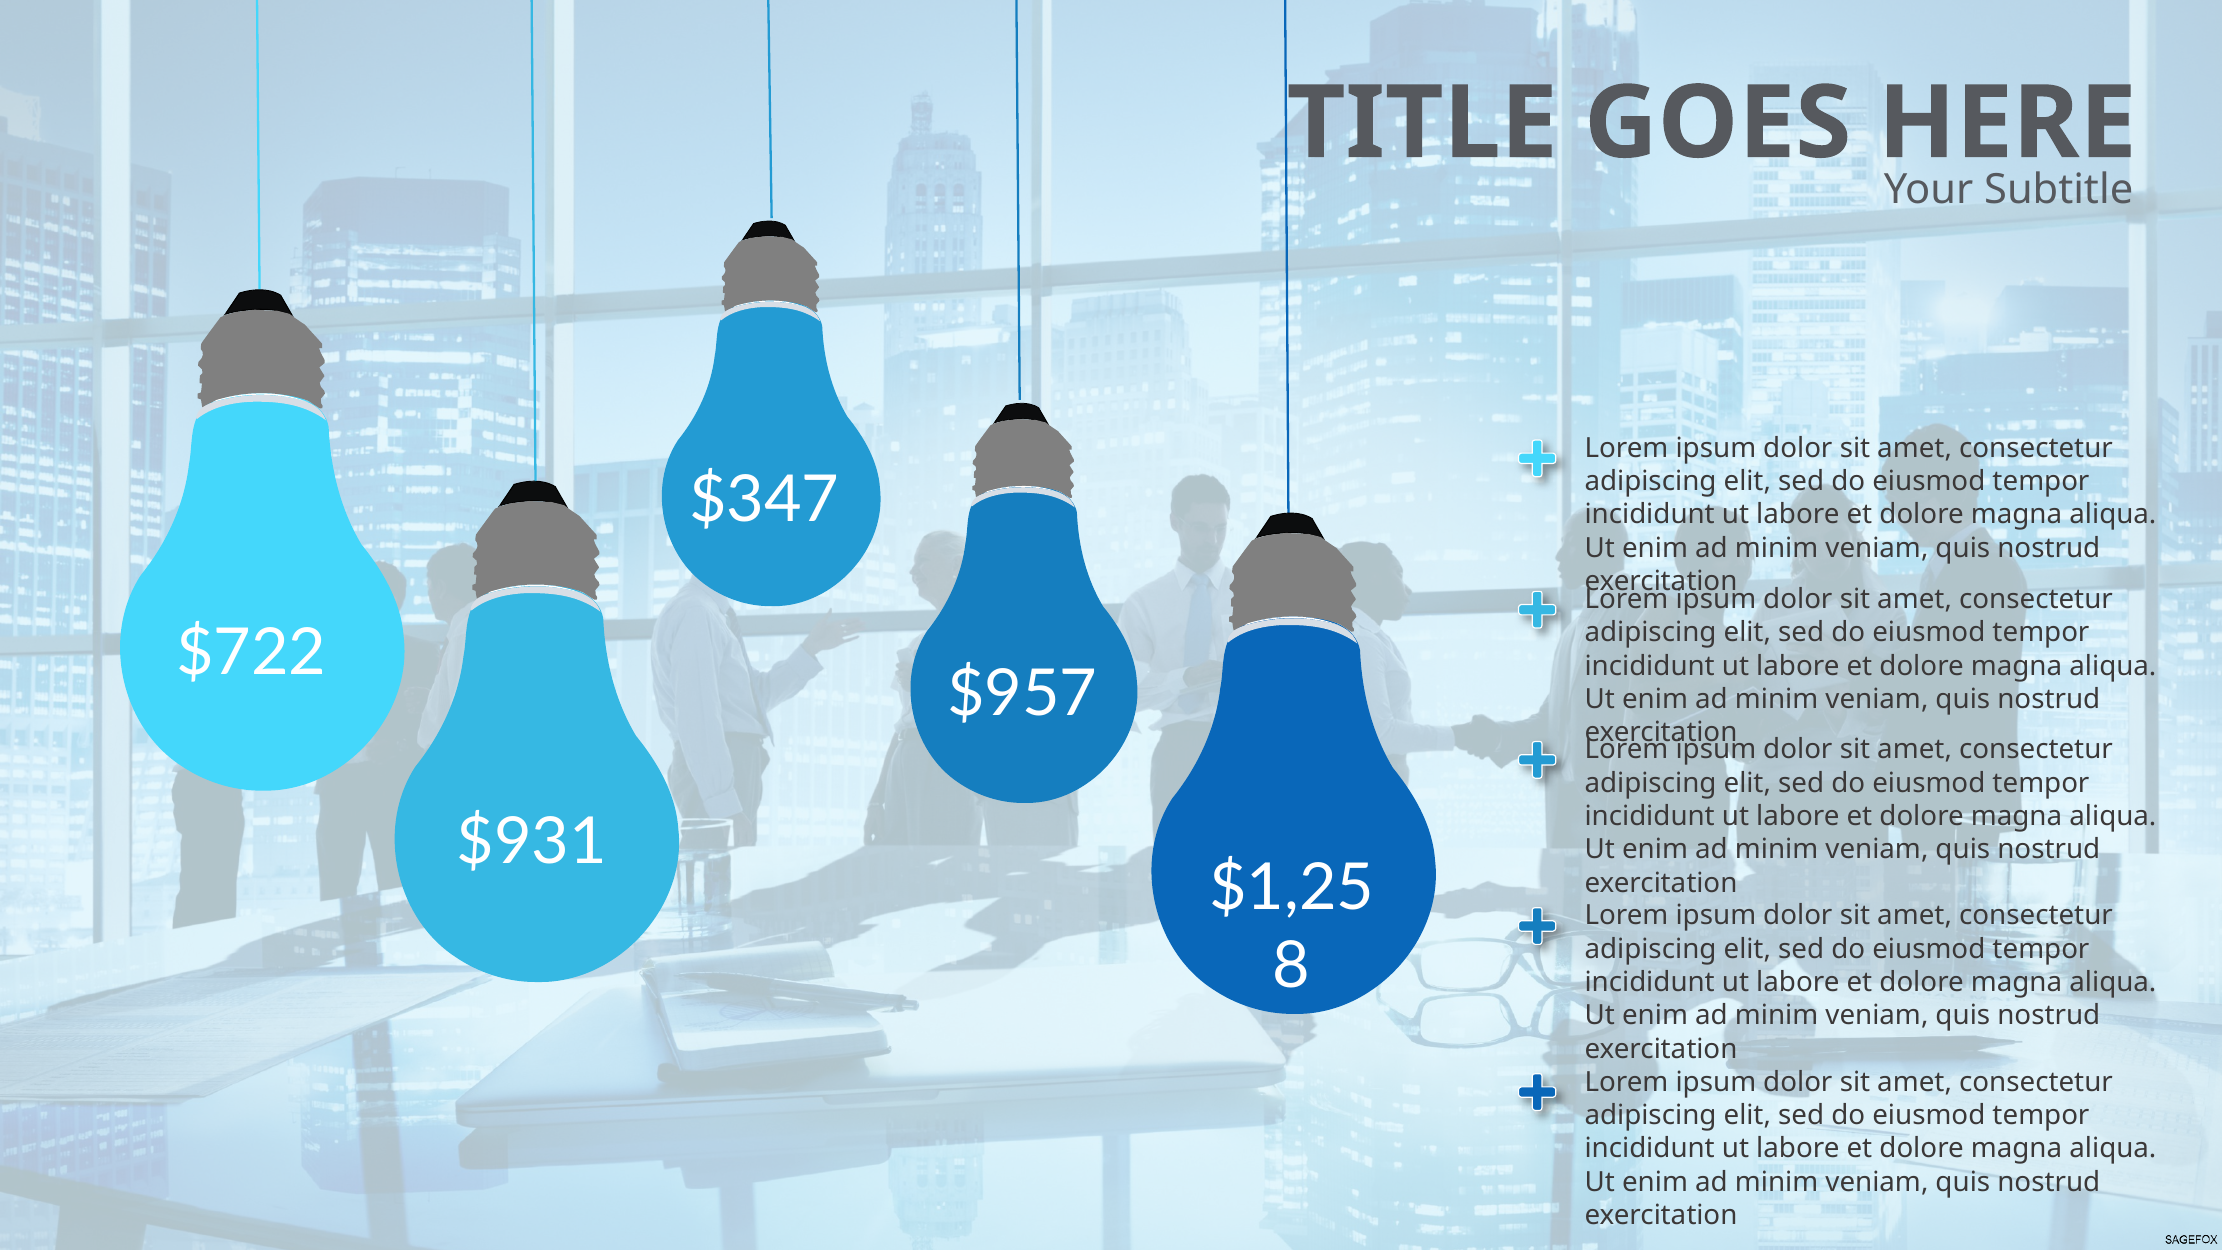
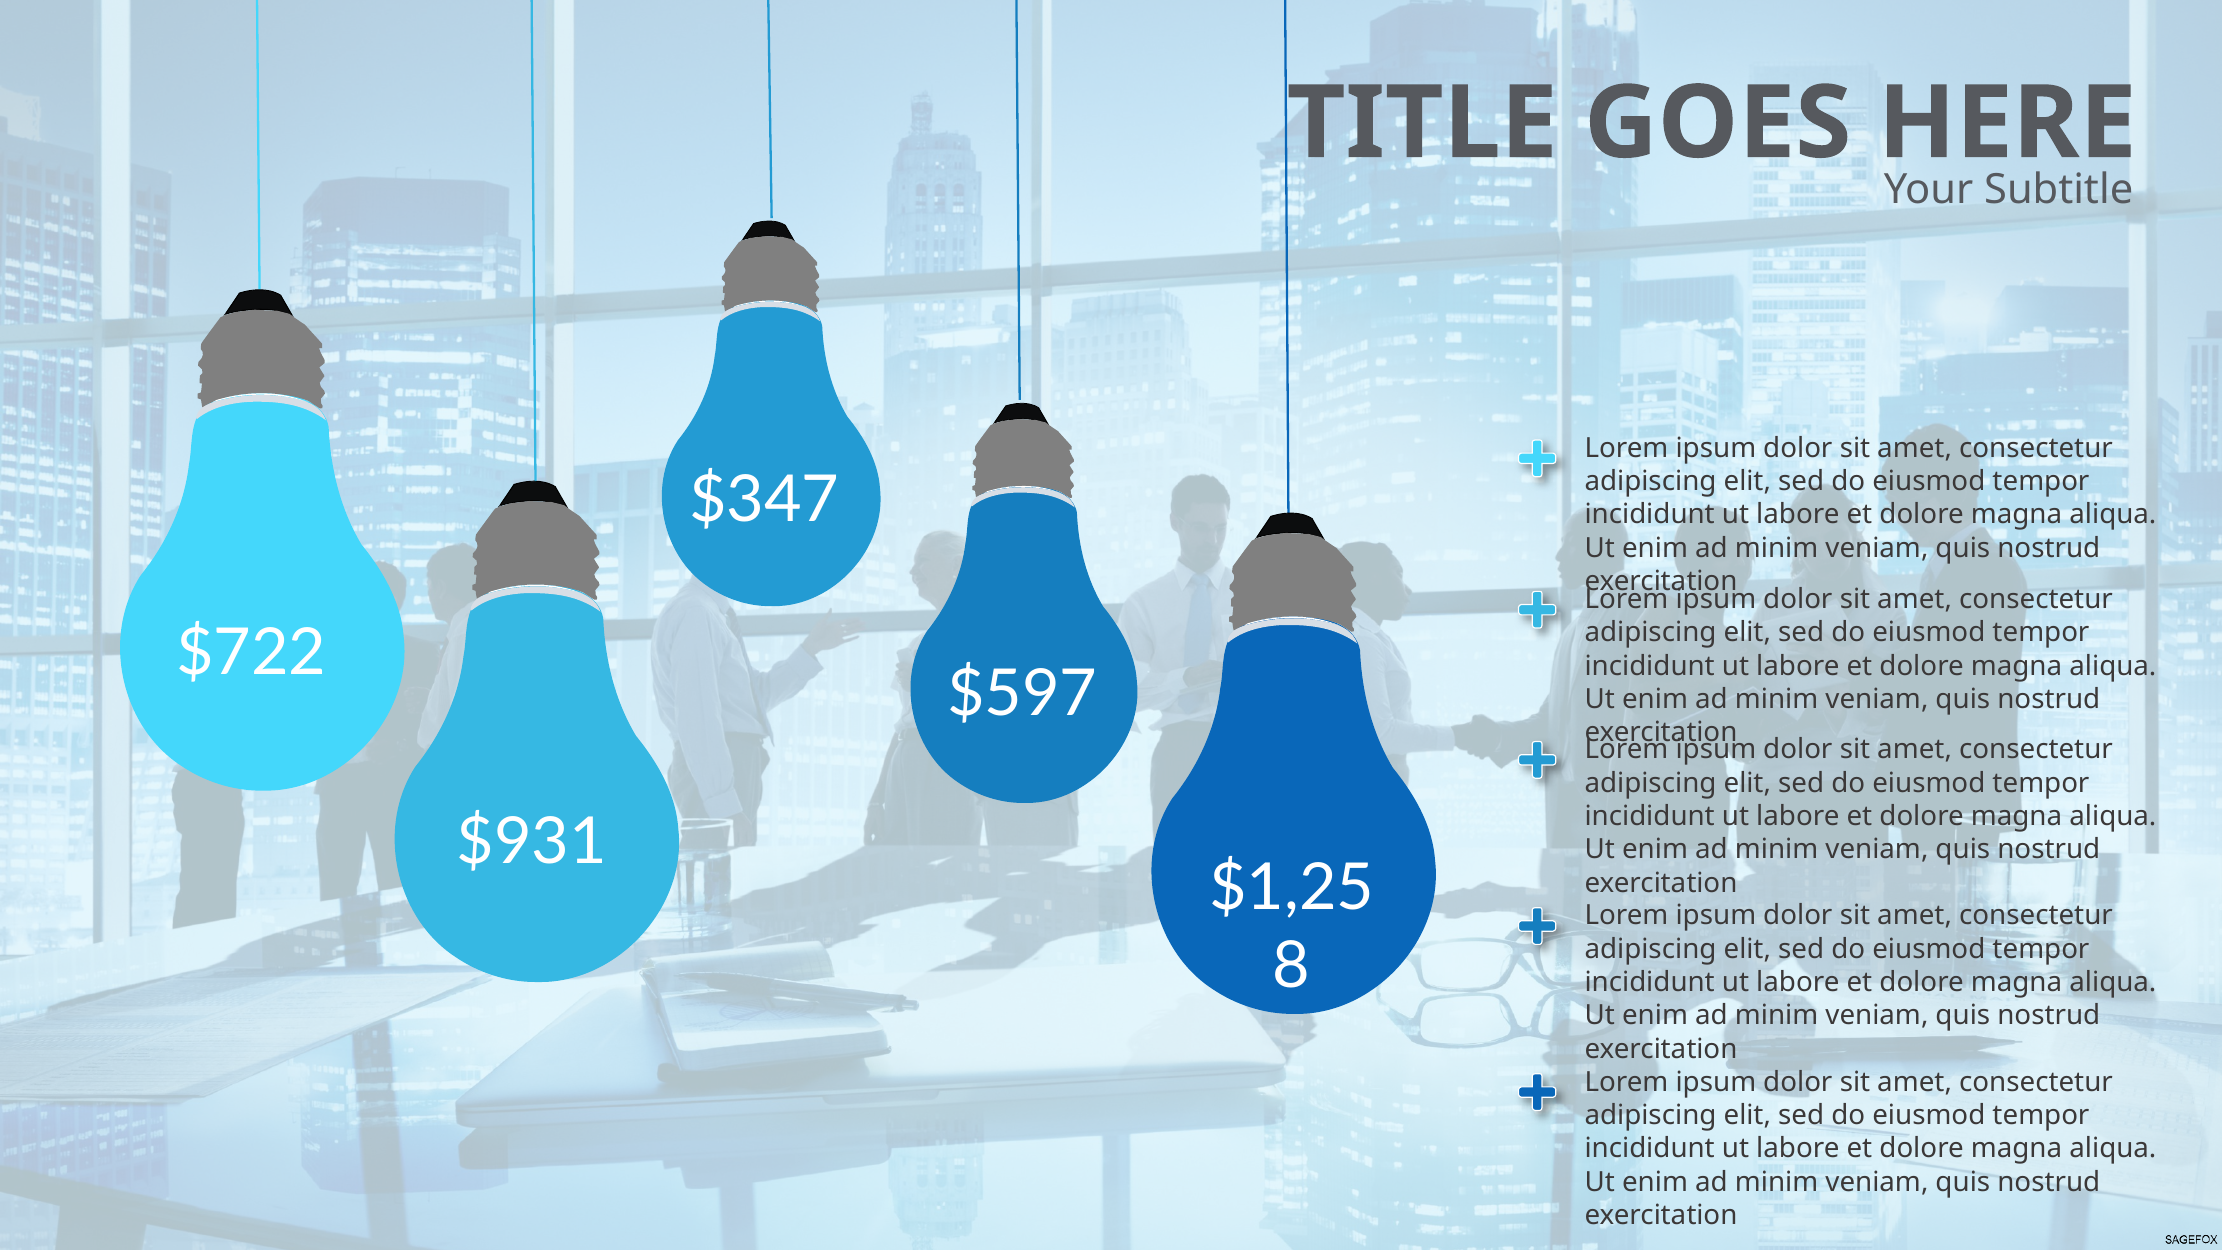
$957: $957 -> $597 (1022, 694)
